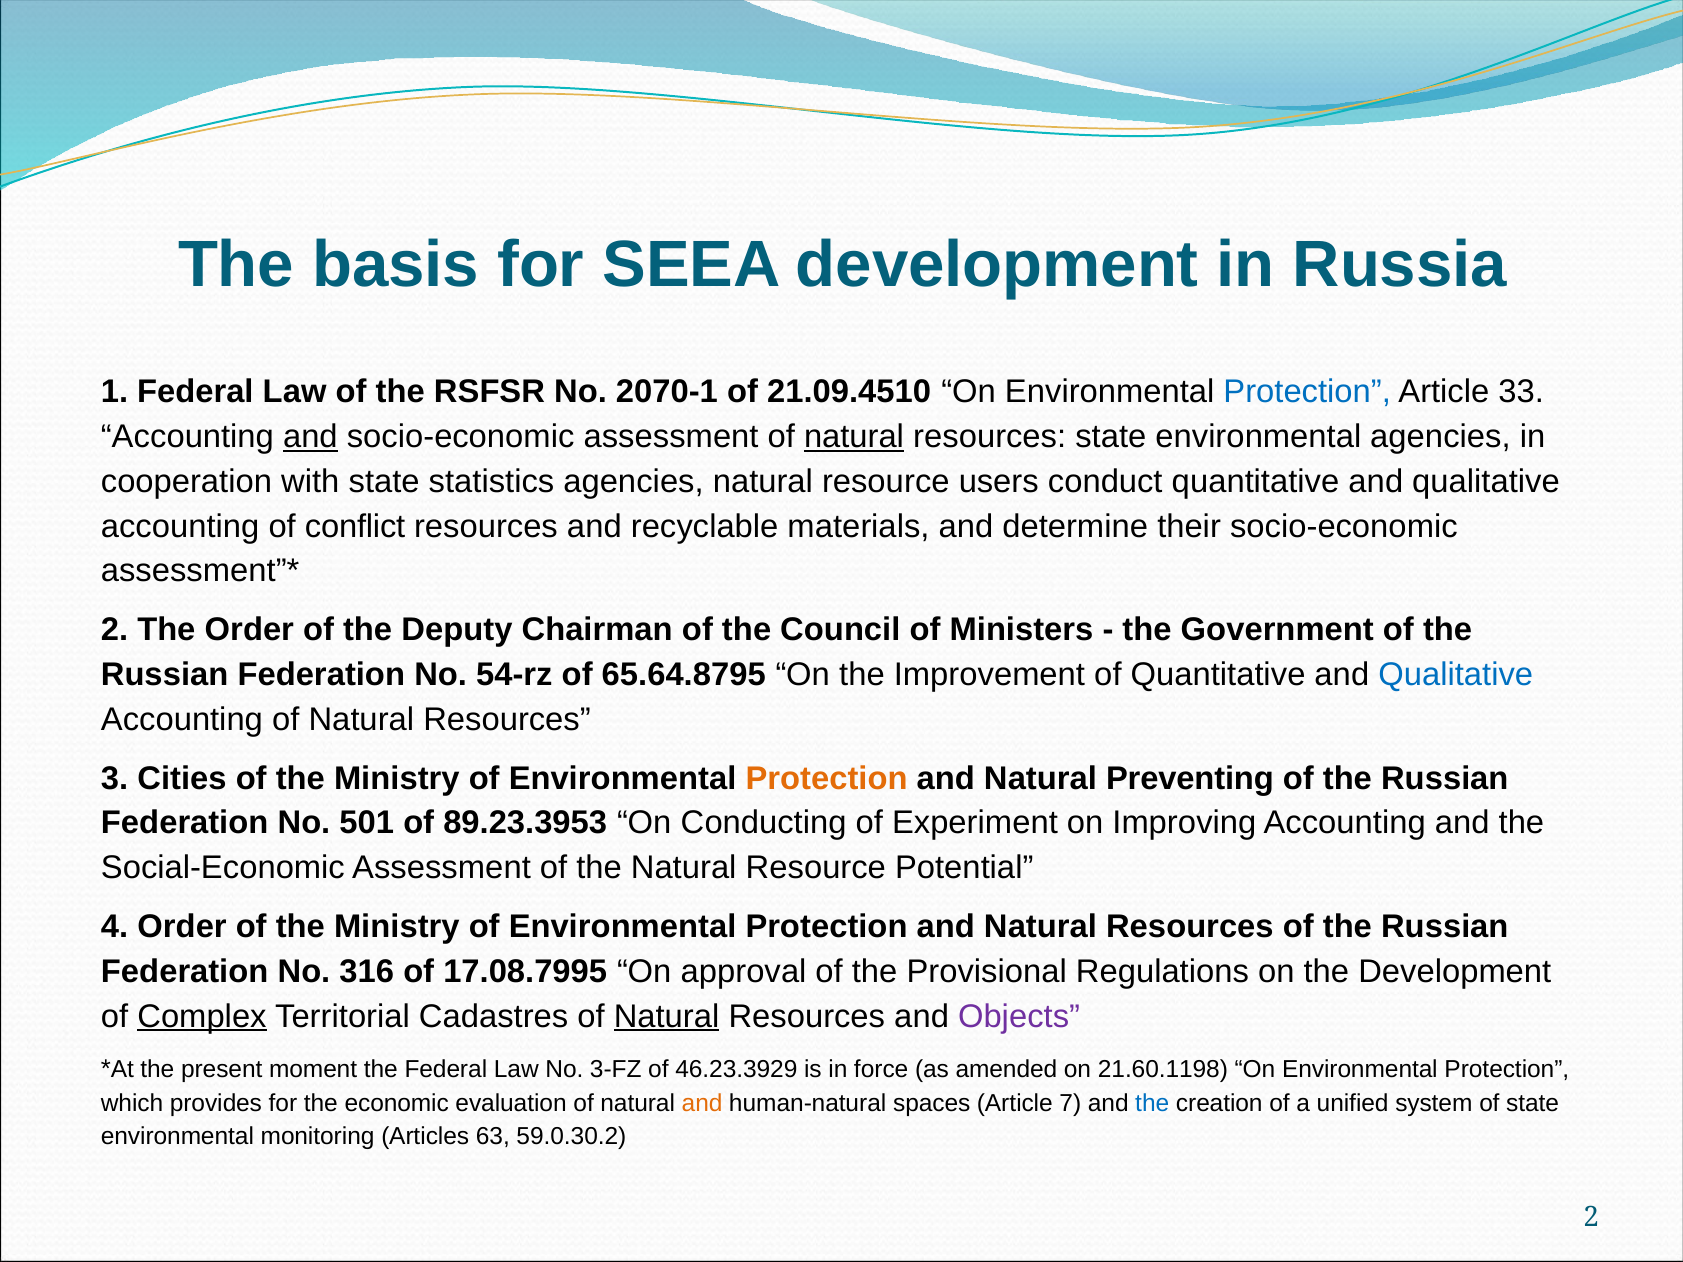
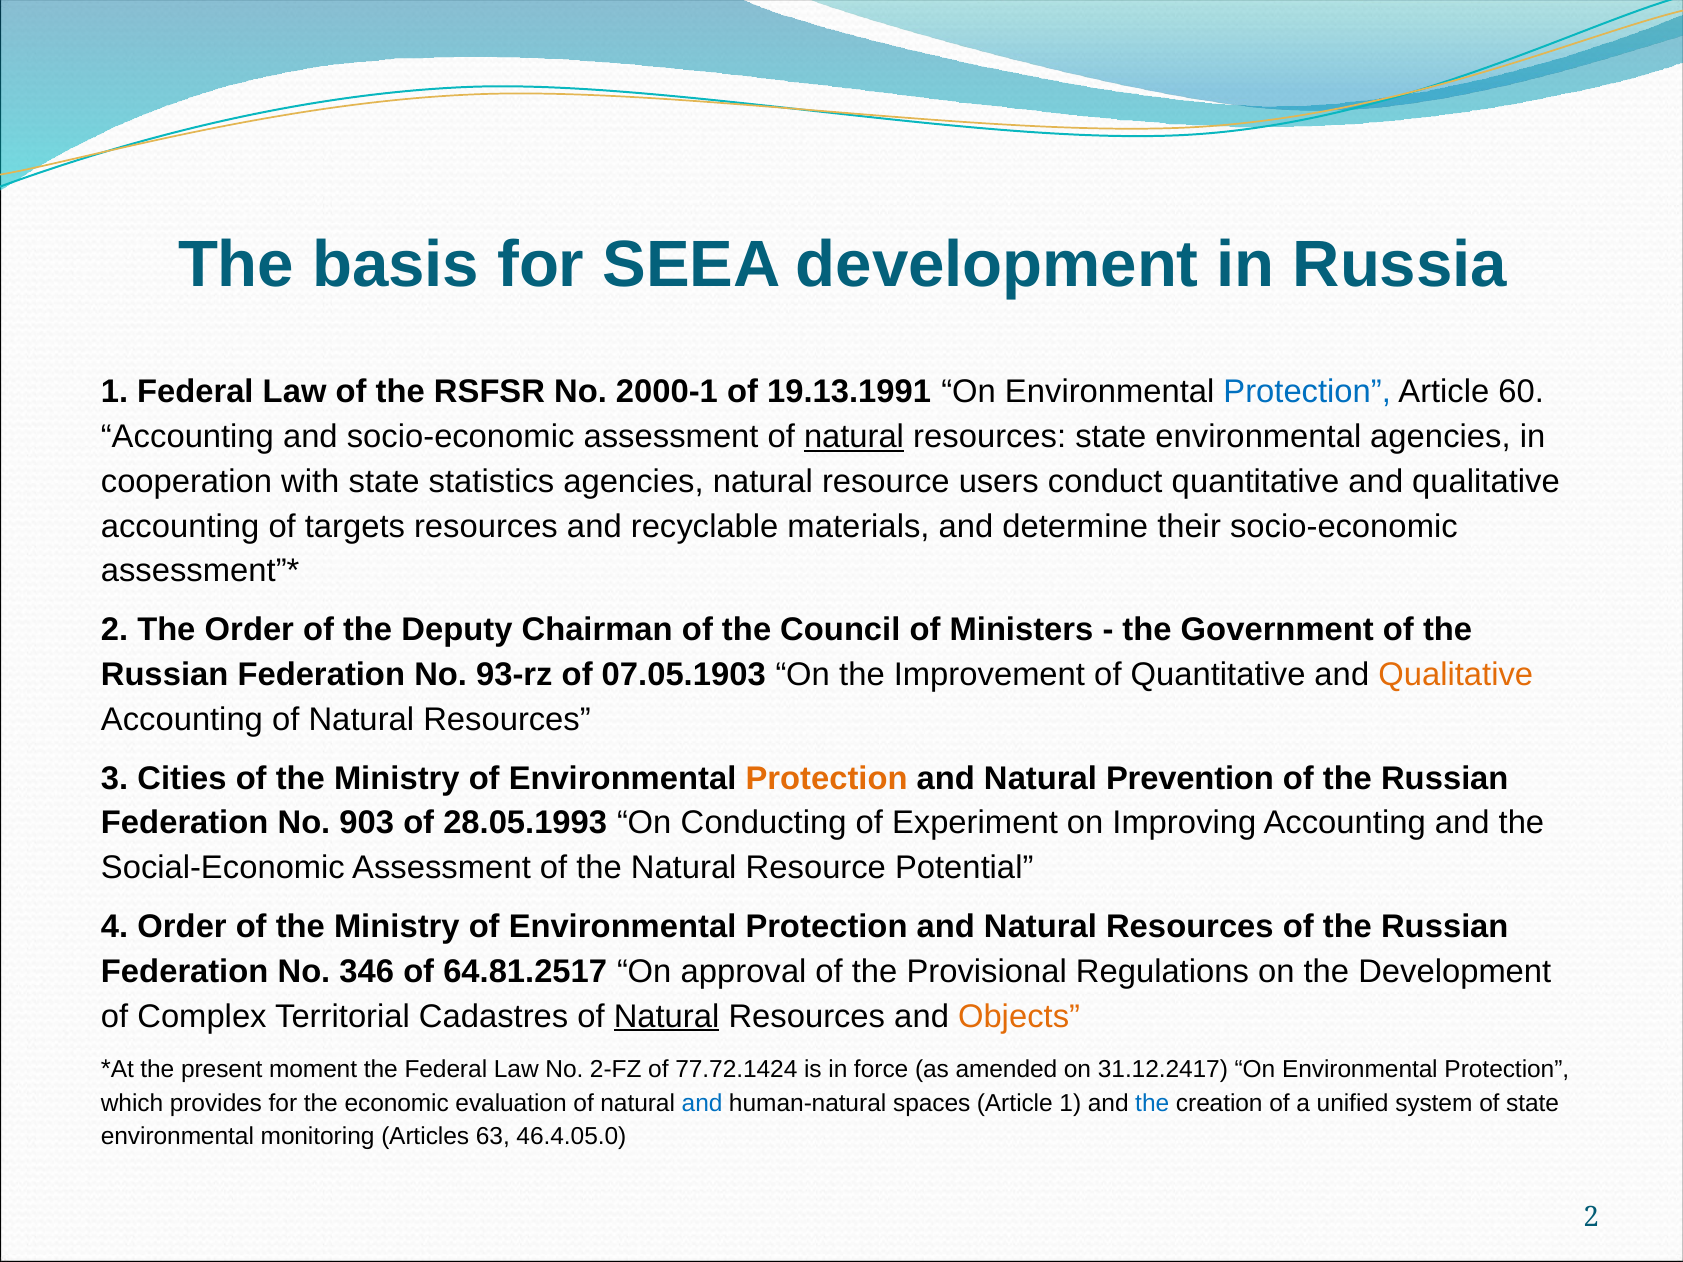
2070-1: 2070-1 -> 2000-1 (667, 392)
21.09.4510: 21.09.4510 -> 19.13.1991 (849, 392)
33: 33 -> 60 (1521, 392)
and underline: present -> none (310, 437)
conflict: conflict -> targets (355, 526)
54-rz: 54-rz -> 93-rz (514, 675)
65.64.8795: 65.64.8795 -> 07.05.1903 (684, 675)
Qualitative colour: blue -> orange (1456, 675)
Preventing: Preventing -> Prevention (1190, 778)
501: 501 -> 903 (367, 823)
89.23.3953: 89.23.3953 -> 28.05.1993 (525, 823)
316: 316 -> 346 (367, 972)
17.08.7995: 17.08.7995 -> 64.81.2517 (525, 972)
Complex underline: present -> none (202, 1016)
Objects colour: purple -> orange (1019, 1016)
3-FZ: 3-FZ -> 2-FZ (616, 1070)
46.23.3929: 46.23.3929 -> 77.72.1424 (736, 1070)
21.60.1198: 21.60.1198 -> 31.12.2417 (1163, 1070)
and colour: orange -> blue (702, 1104)
Article 7: 7 -> 1 (1070, 1104)
59.0.30.2: 59.0.30.2 -> 46.4.05.0 (571, 1137)
